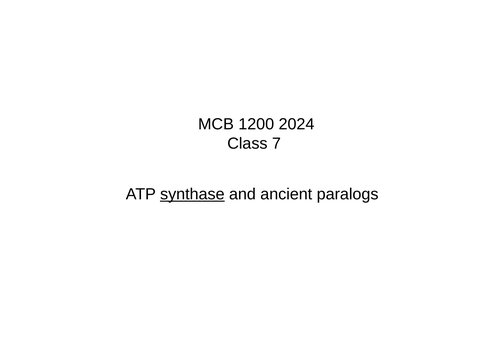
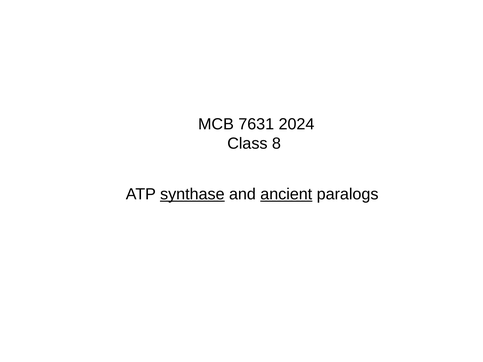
1200: 1200 -> 7631 (256, 124)
7: 7 -> 8 (276, 144)
ancient underline: none -> present (286, 194)
